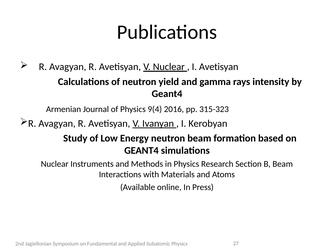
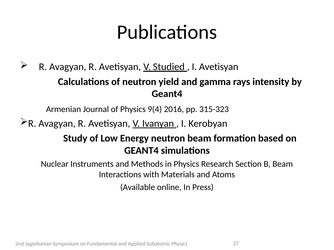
V Nuclear: Nuclear -> Studied (169, 67)
